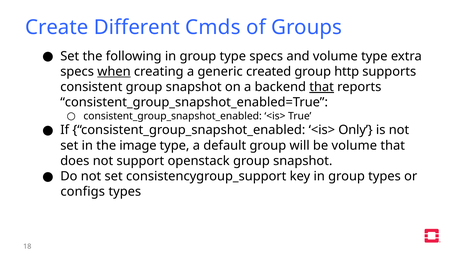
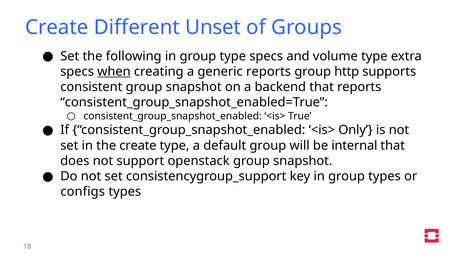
Cmds: Cmds -> Unset (213, 28)
generic created: created -> reports (269, 72)
that underline: present -> none (322, 87)
the image: image -> create (138, 146)
be volume: volume -> internal (354, 146)
